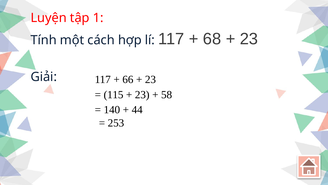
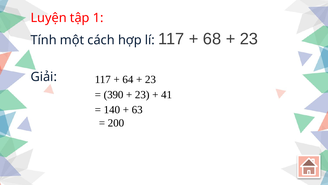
66: 66 -> 64 (128, 79)
115: 115 -> 390 (114, 94)
58: 58 -> 41 (167, 94)
44: 44 -> 63 (137, 110)
253: 253 -> 200 (116, 123)
